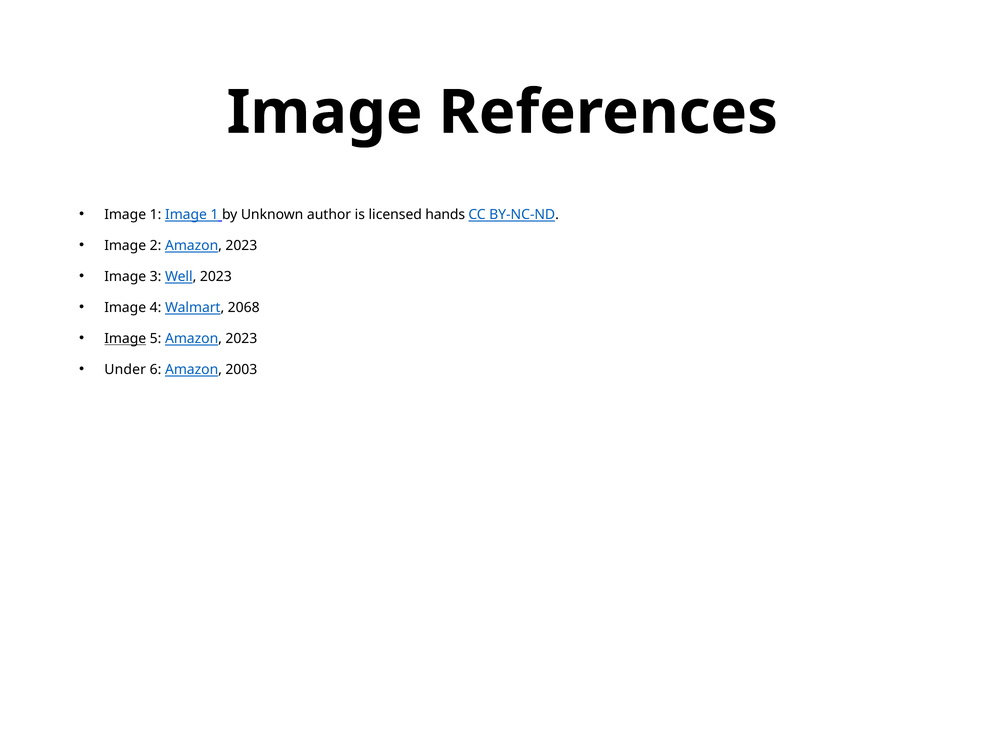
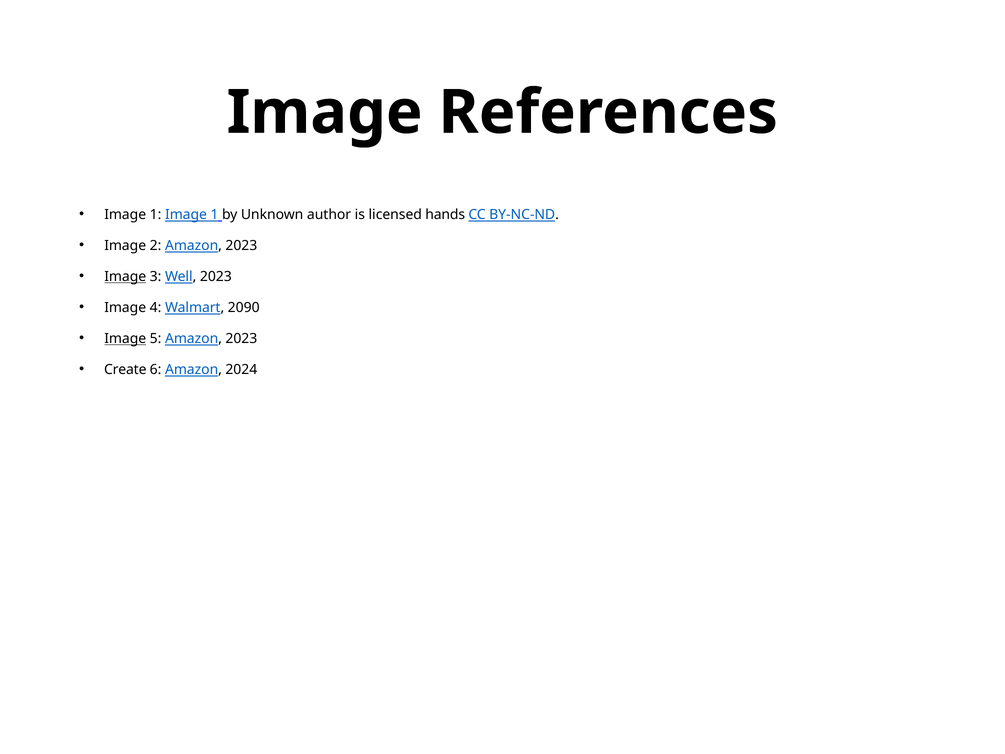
Image underline: none -> present (125, 277)
2068: 2068 -> 2090 (244, 308)
Under: Under -> Create (125, 370)
2003: 2003 -> 2024 (241, 370)
